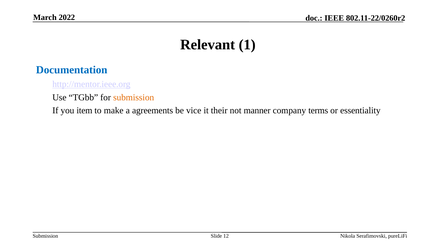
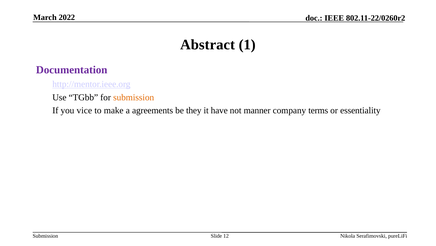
Relevant: Relevant -> Abstract (208, 45)
Documentation colour: blue -> purple (72, 70)
item: item -> vice (84, 110)
vice: vice -> they (194, 110)
their: their -> have (219, 110)
